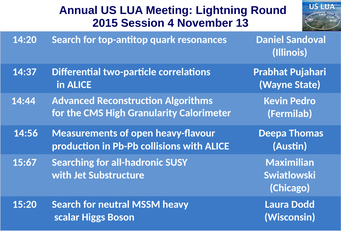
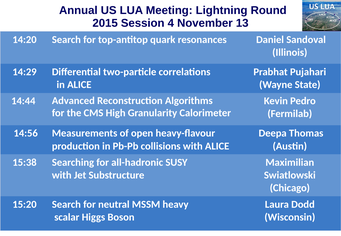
14:37: 14:37 -> 14:29 (25, 72)
15:67: 15:67 -> 15:38 (25, 162)
